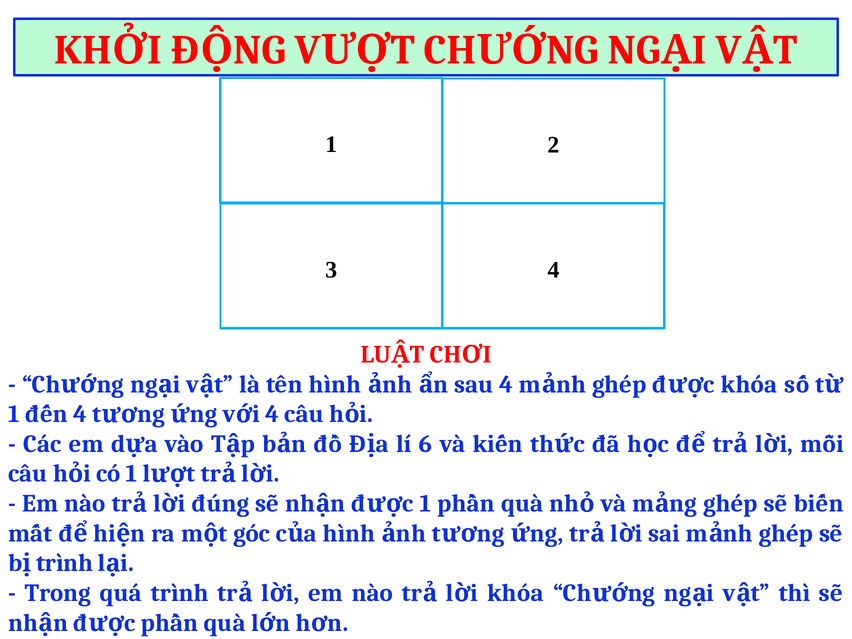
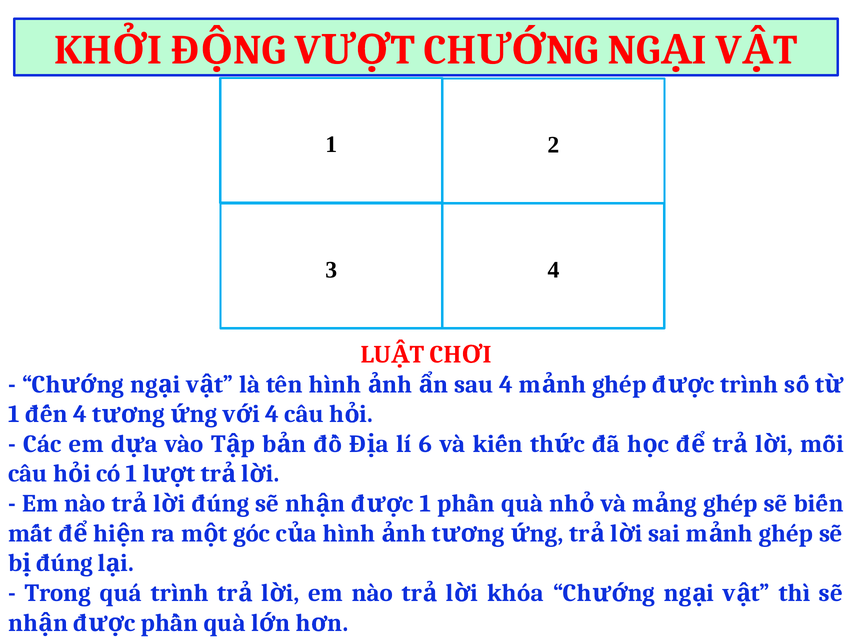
khóa: khóa -> trình (749, 384)
trình: trình -> đúng (65, 563)
